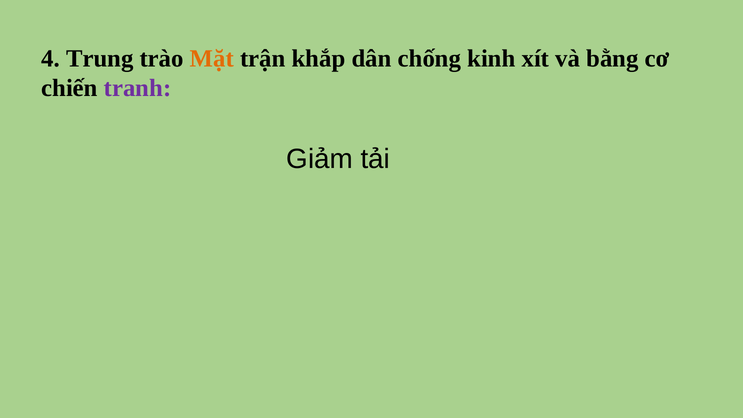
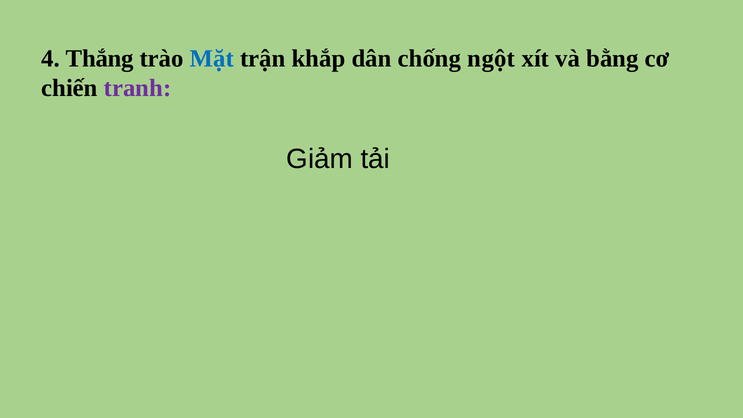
Trung: Trung -> Thắng (100, 58)
Mặt colour: orange -> blue (212, 58)
kinh: kinh -> ngột (491, 58)
